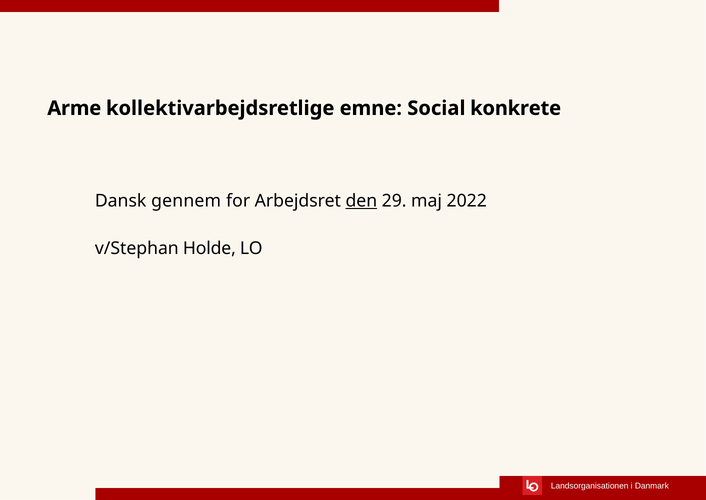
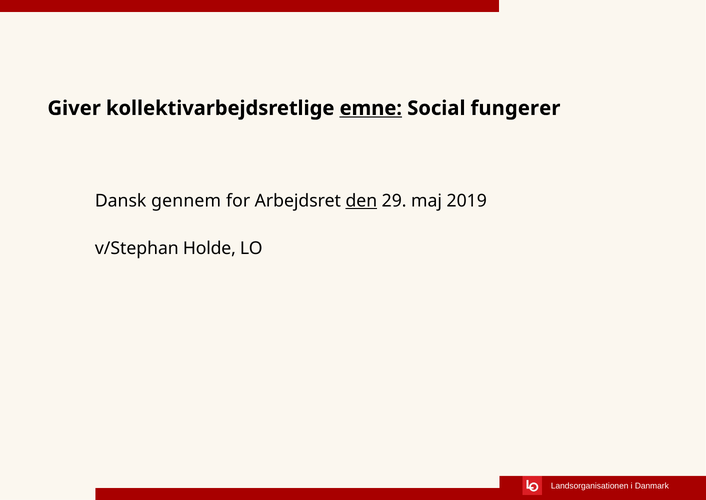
Arme: Arme -> Giver (74, 108)
emne underline: none -> present (371, 108)
konkrete: konkrete -> fungerer (515, 108)
2022: 2022 -> 2019 (467, 201)
